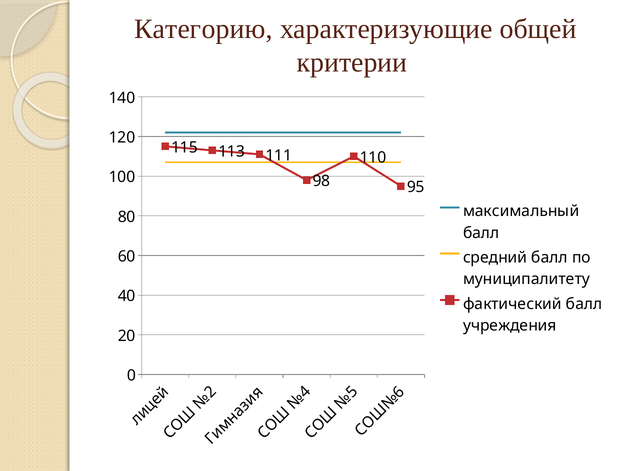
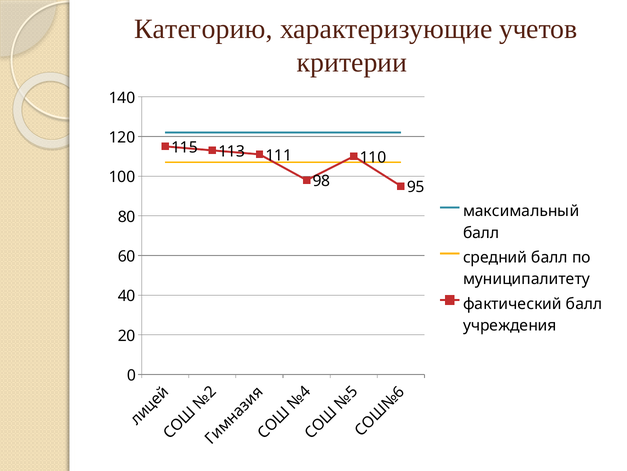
общей: общей -> учетов (538, 29)
